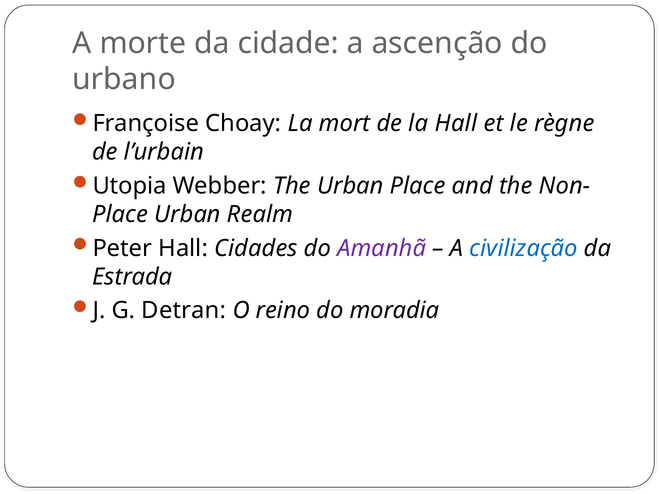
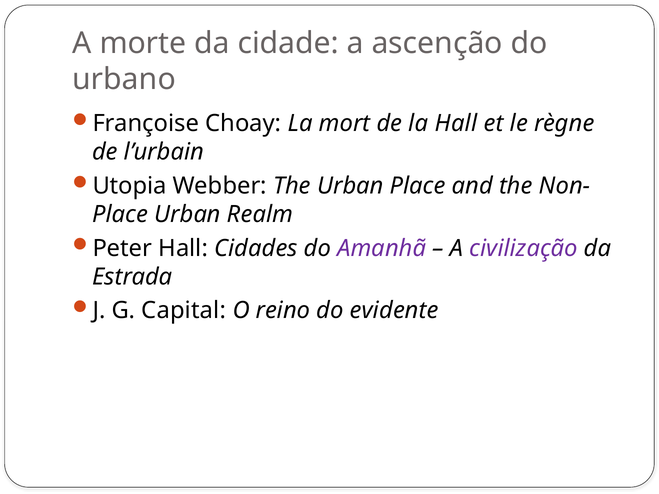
civilização colour: blue -> purple (524, 248)
Detran: Detran -> Capital (184, 311)
moradia: moradia -> evidente (394, 311)
